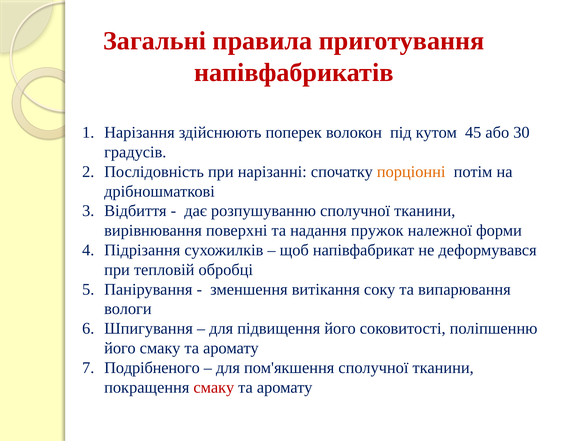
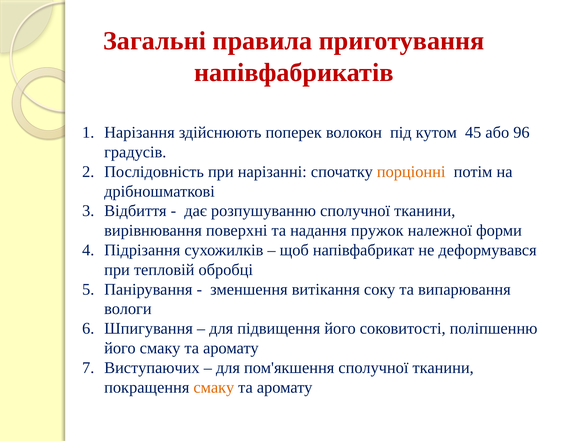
30: 30 -> 96 (521, 132)
Подрібненого: Подрібненого -> Виступаючих (152, 368)
смаку colour: red -> orange (214, 387)
